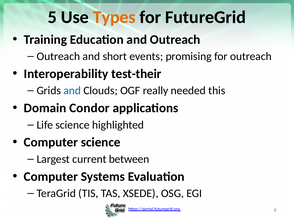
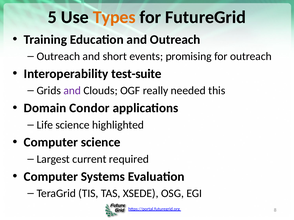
test-their: test-their -> test-suite (136, 74)
and colour: blue -> purple (72, 91)
between: between -> required (129, 159)
